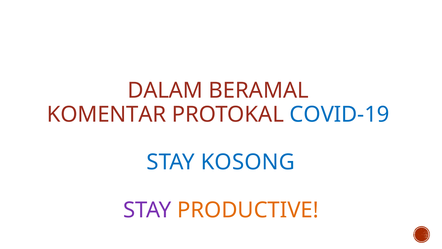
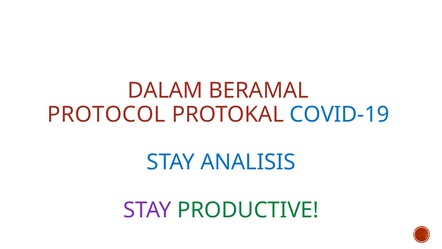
KOMENTAR: KOMENTAR -> PROTOCOL (106, 114)
KOSONG: KOSONG -> ANALISIS (248, 162)
PRODUCTIVE colour: orange -> green (248, 210)
